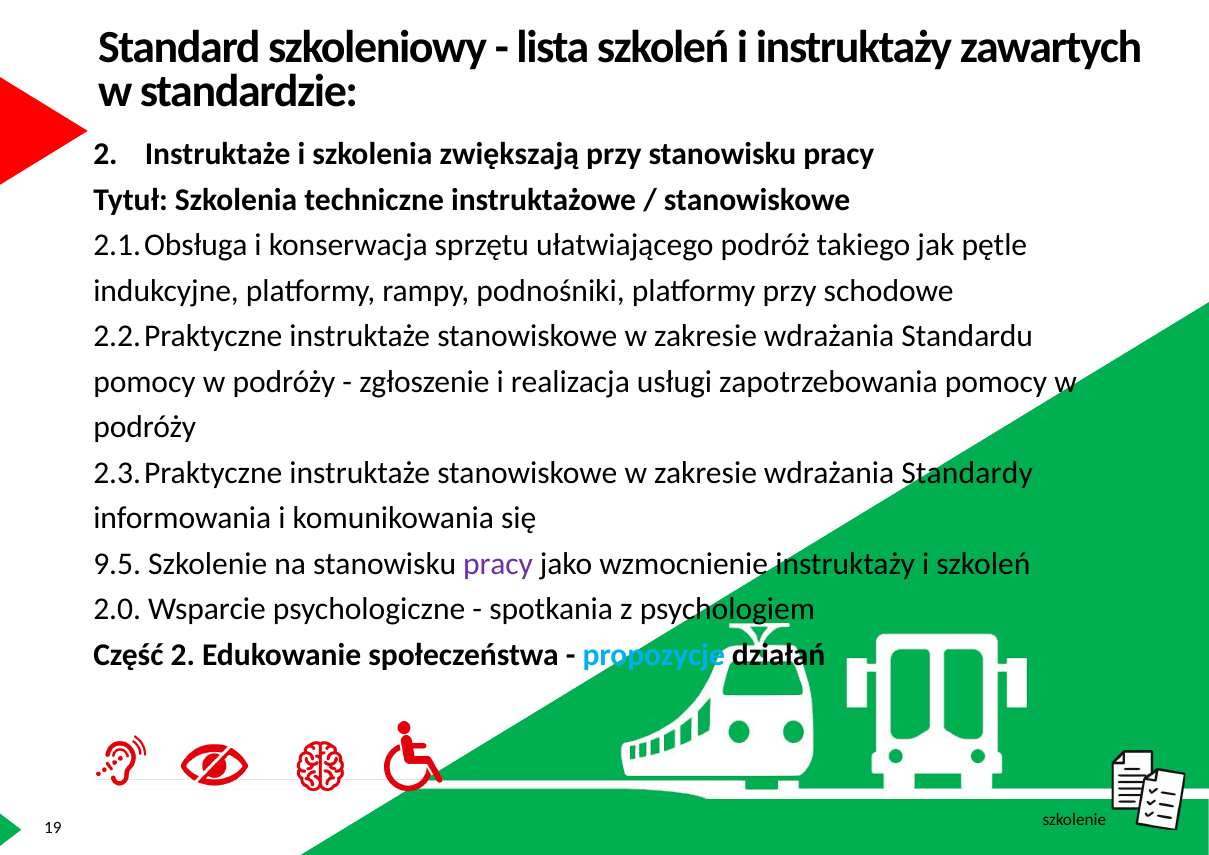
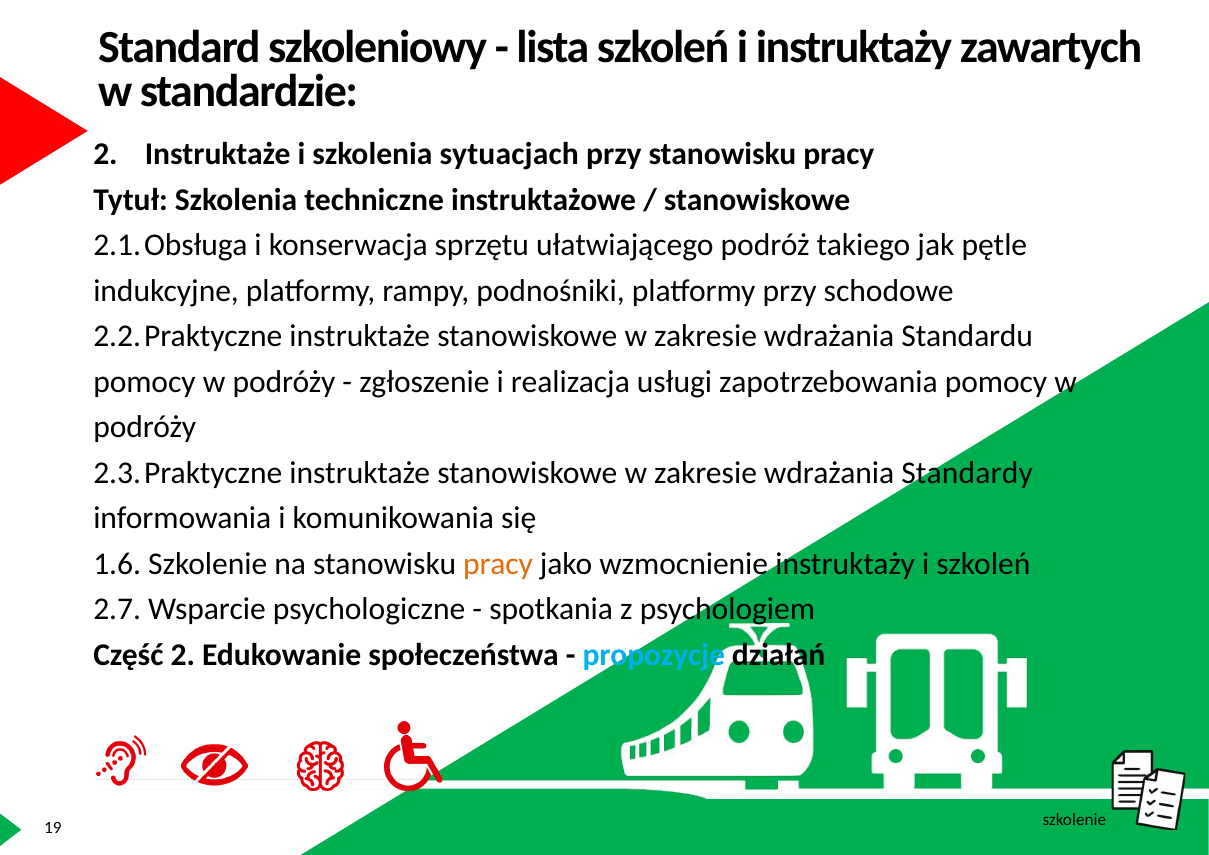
zwiększają: zwiększają -> sytuacjach (509, 154)
9.5: 9.5 -> 1.6 (117, 564)
pracy colour: purple -> orange (498, 564)
2.0: 2.0 -> 2.7 (117, 609)
